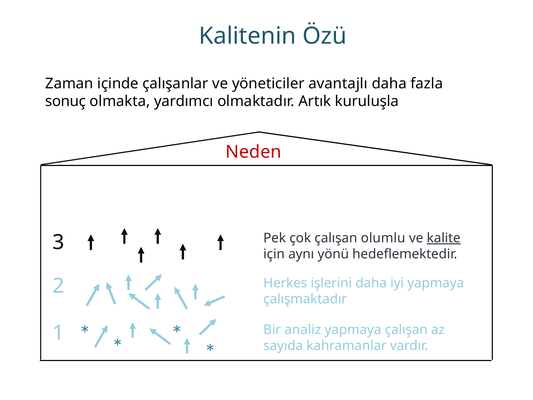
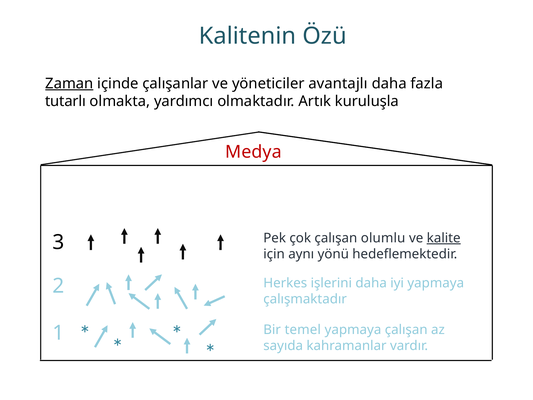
Zaman underline: none -> present (69, 83)
sonuç: sonuç -> tutarlı (66, 101)
Neden: Neden -> Medya (253, 152)
analiz: analiz -> temel (303, 330)
